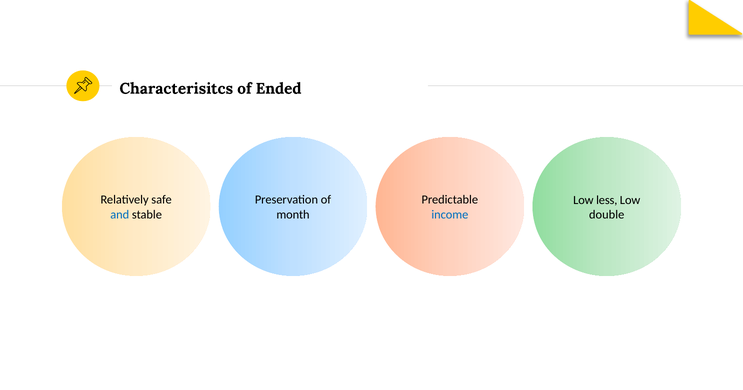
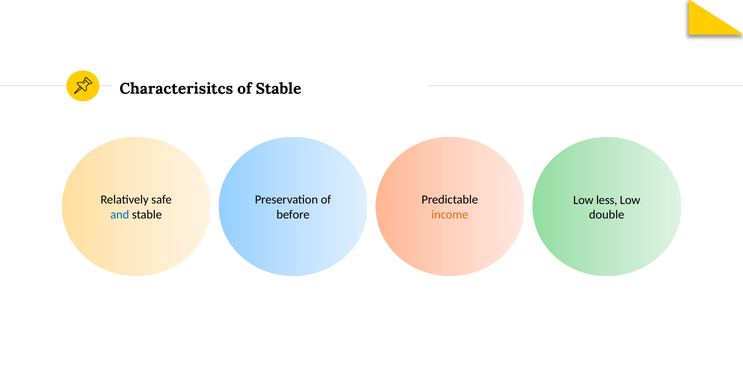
of Ended: Ended -> Stable (279, 89)
month: month -> before (293, 215)
income colour: blue -> orange (450, 215)
